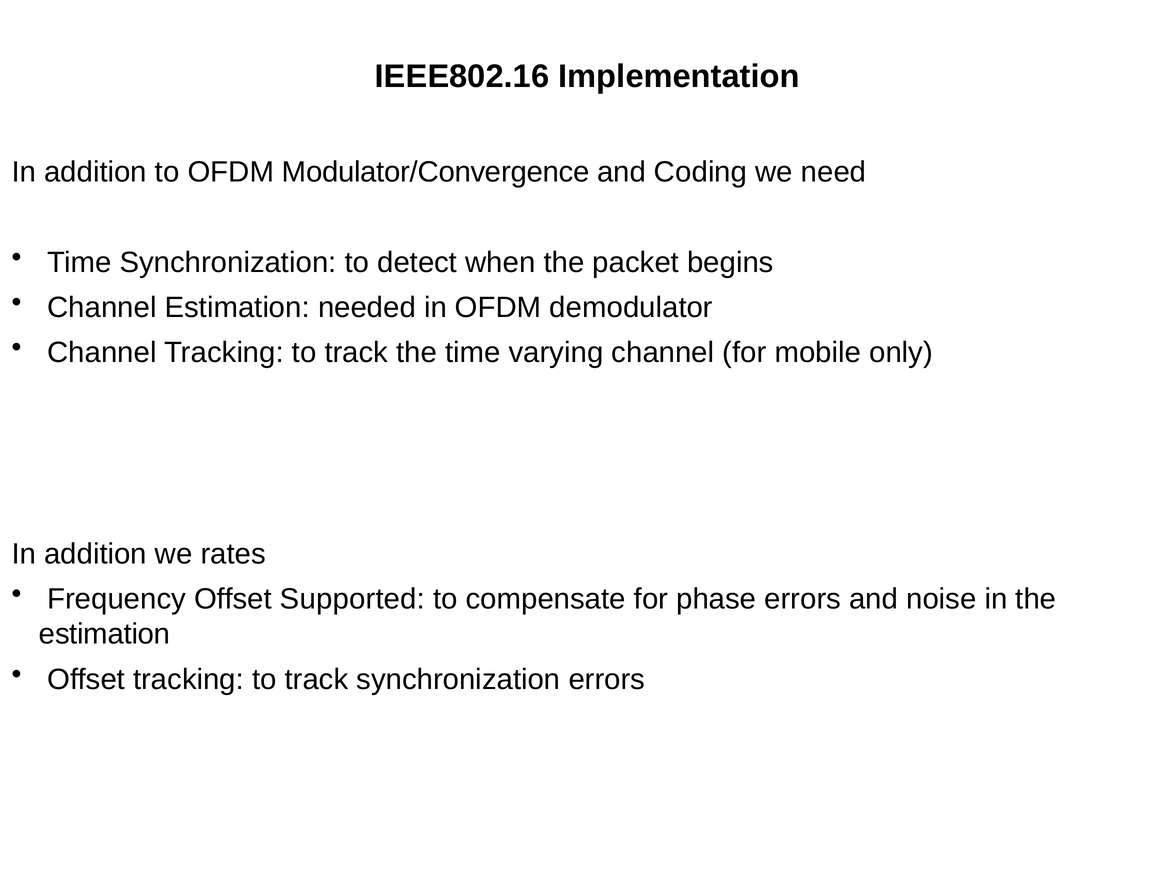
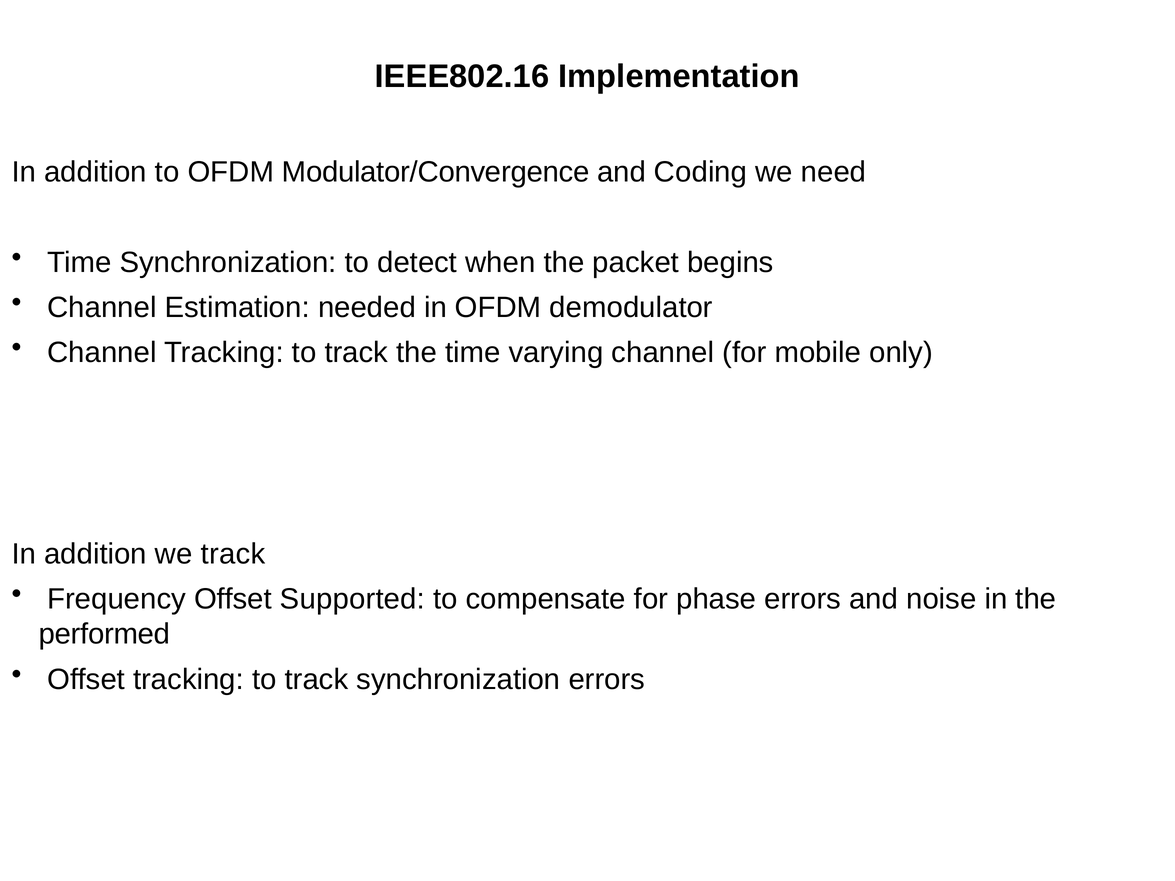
we rates: rates -> track (233, 554)
estimation: estimation -> performed (105, 634)
